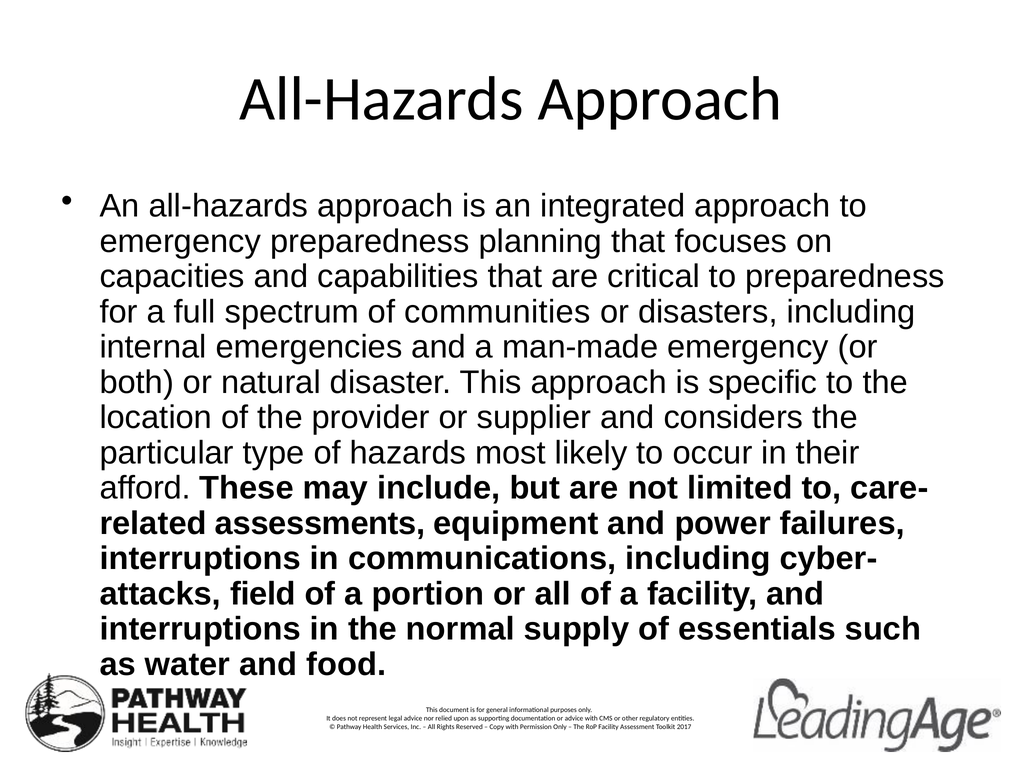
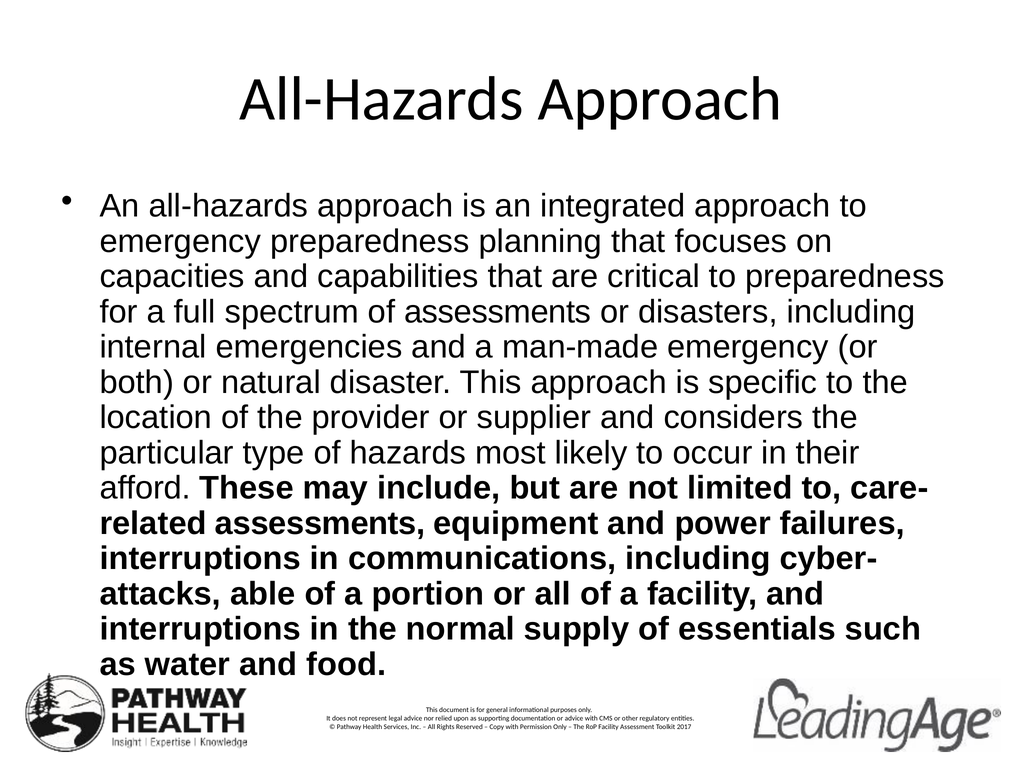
of communities: communities -> assessments (498, 312)
field: field -> able (263, 594)
